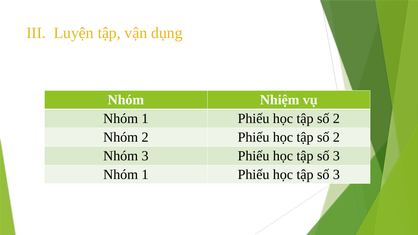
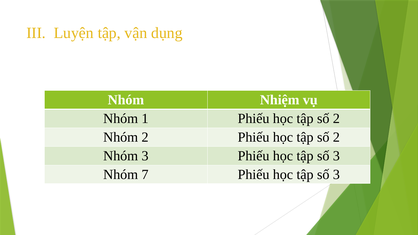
1: 1 -> 7 (145, 175)
